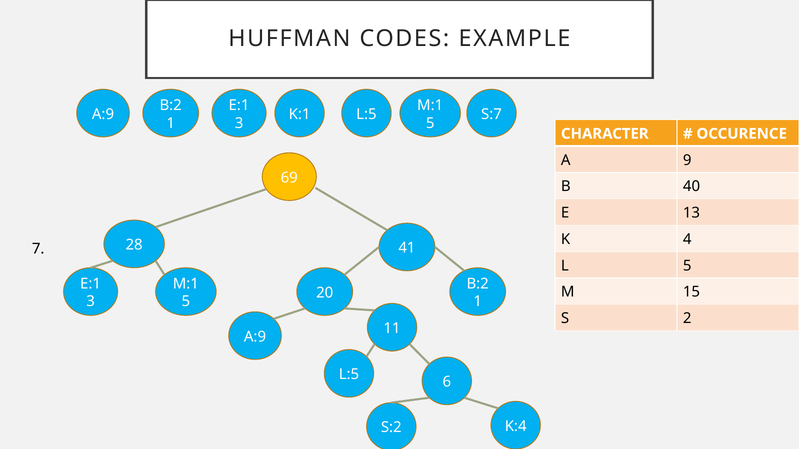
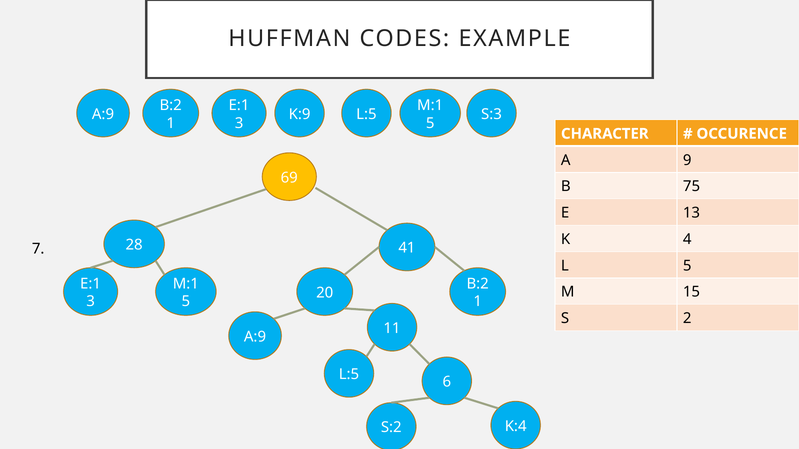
K:1: K:1 -> K:9 (300, 114)
S:7: S:7 -> S:3 (491, 114)
40: 40 -> 75 (692, 187)
